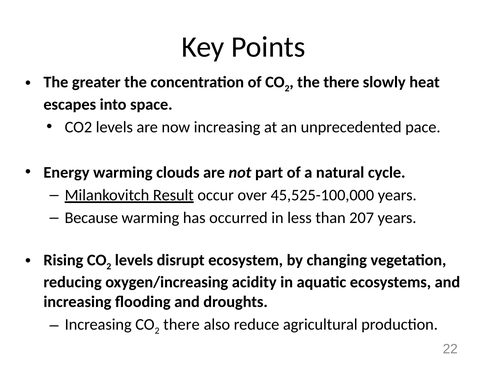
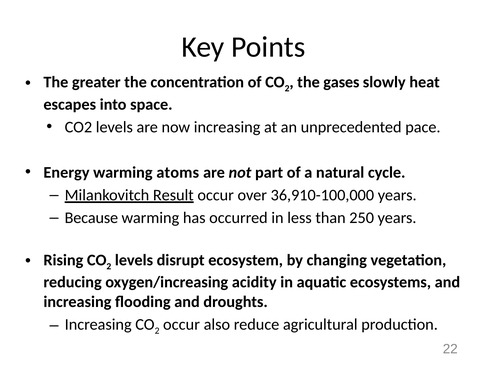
the there: there -> gases (341, 82)
clouds: clouds -> atoms (178, 173)
45,525-100,000: 45,525-100,000 -> 36,910-100,000 (322, 195)
207: 207 -> 250 (362, 218)
there: there -> occur (182, 325)
